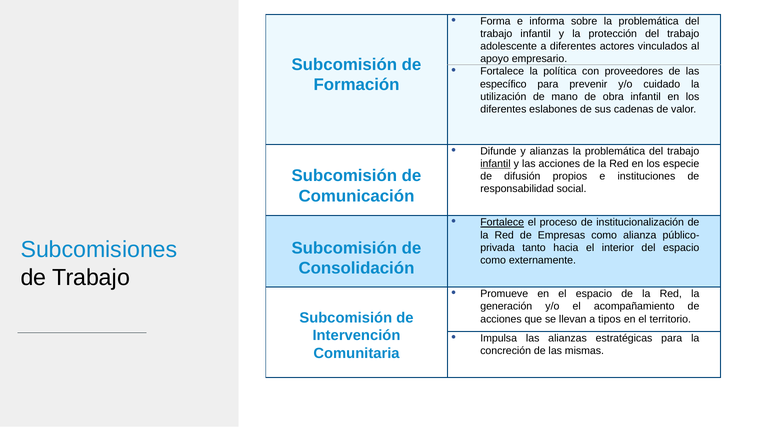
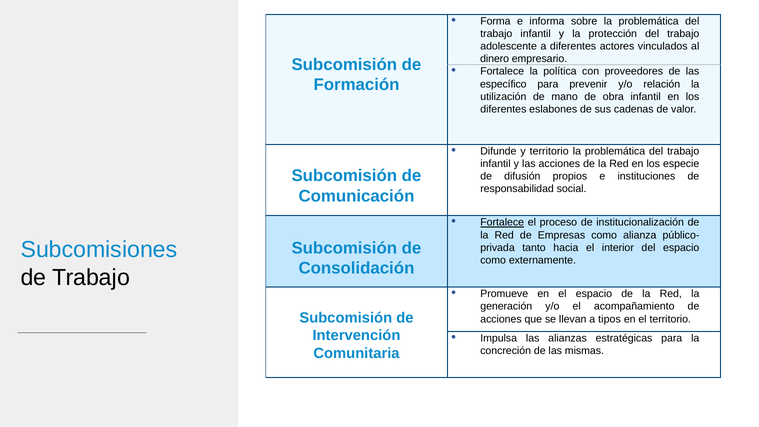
apoyo: apoyo -> dinero (495, 59)
cuidado: cuidado -> relación (662, 84)
y alianzas: alianzas -> territorio (549, 151)
infantil underline: present -> none (495, 164)
